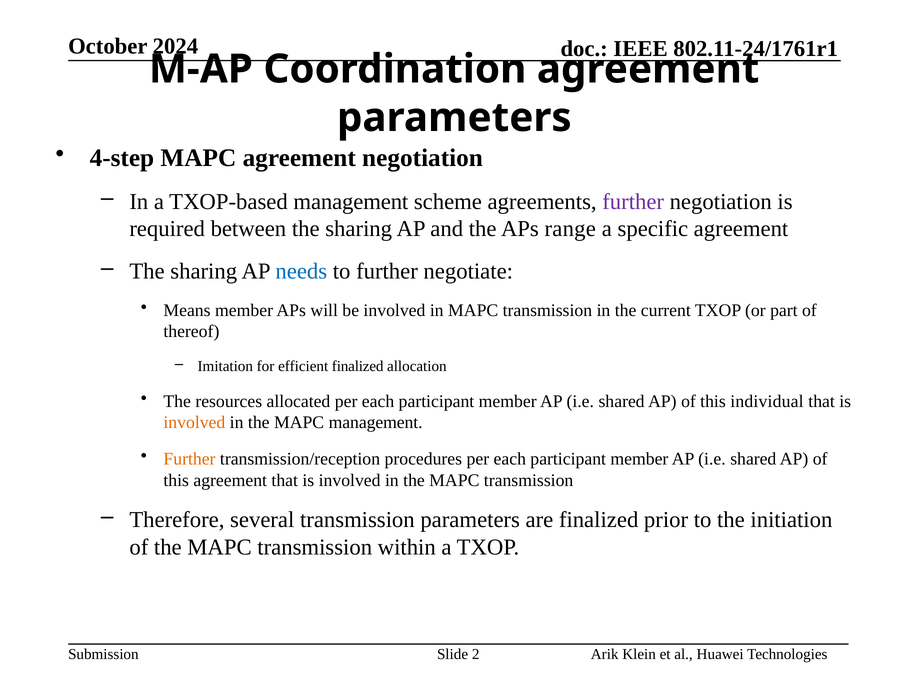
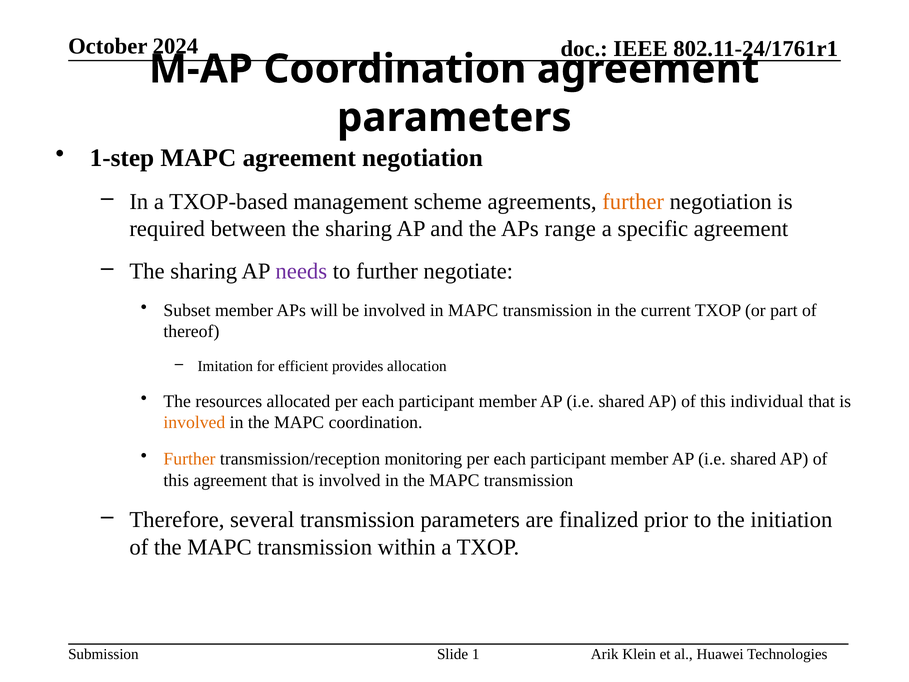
4-step: 4-step -> 1-step (122, 158)
further colour: purple -> orange (633, 202)
needs colour: blue -> purple (301, 271)
Means: Means -> Subset (187, 310)
efficient finalized: finalized -> provides (358, 366)
MAPC management: management -> coordination (376, 422)
procedures: procedures -> monitoring (423, 459)
2: 2 -> 1 (476, 654)
